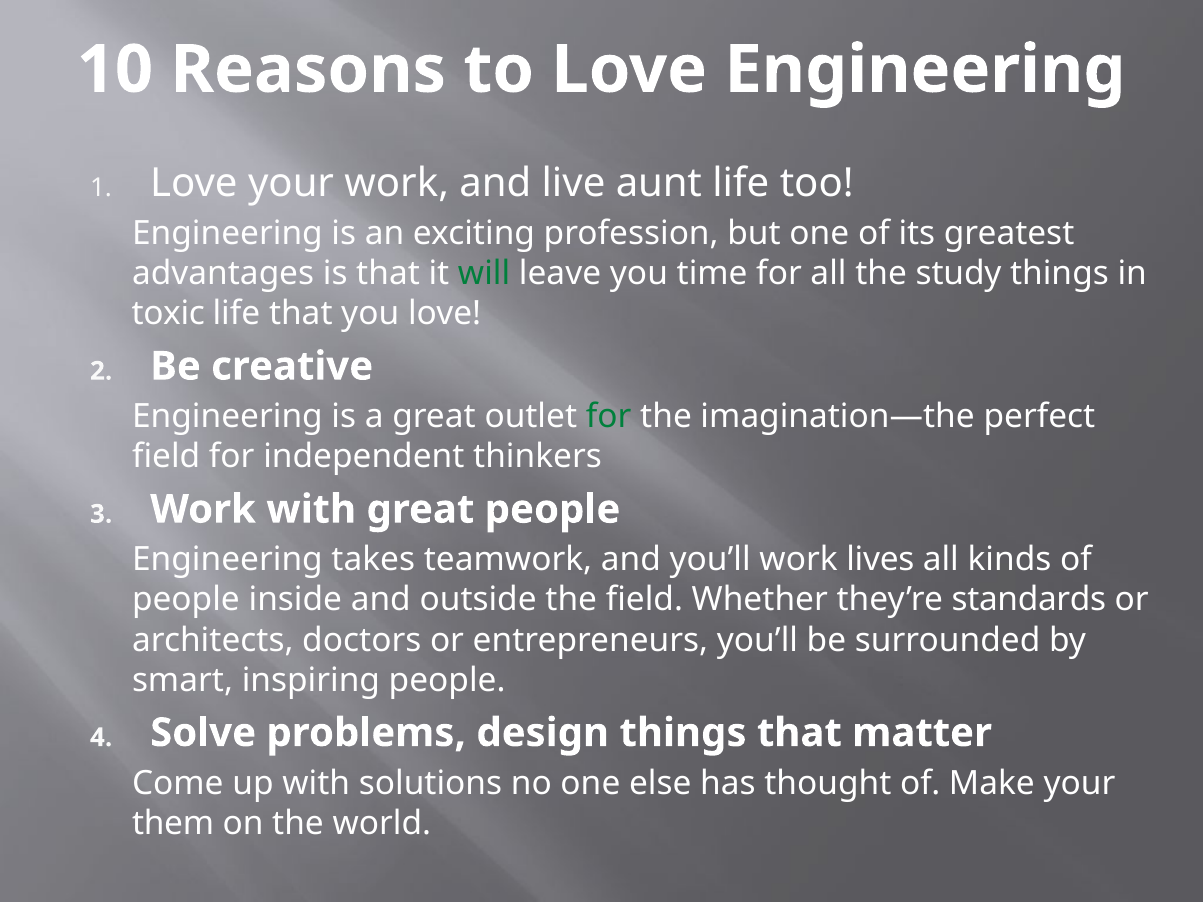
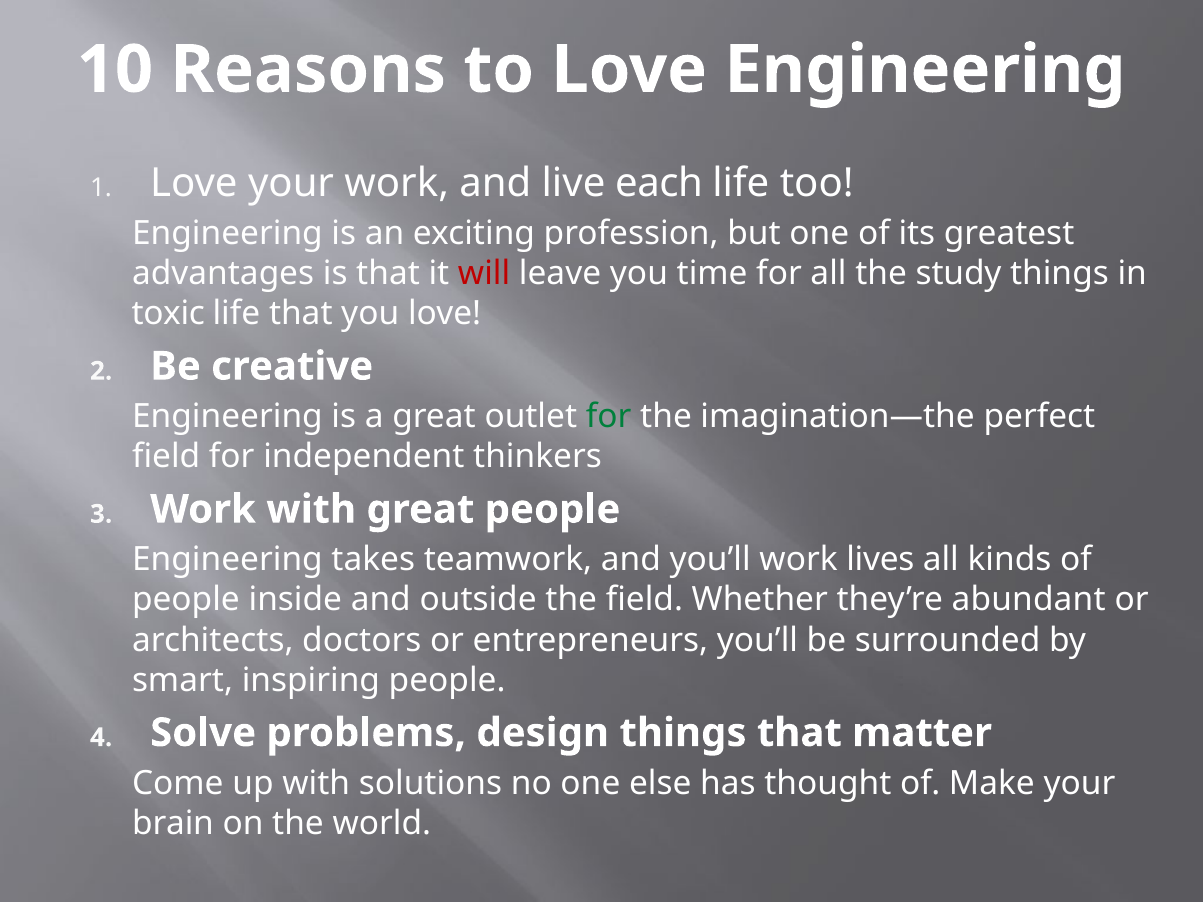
aunt: aunt -> each (659, 183)
will colour: green -> red (484, 274)
standards: standards -> abundant (1029, 600)
them: them -> brain (173, 824)
